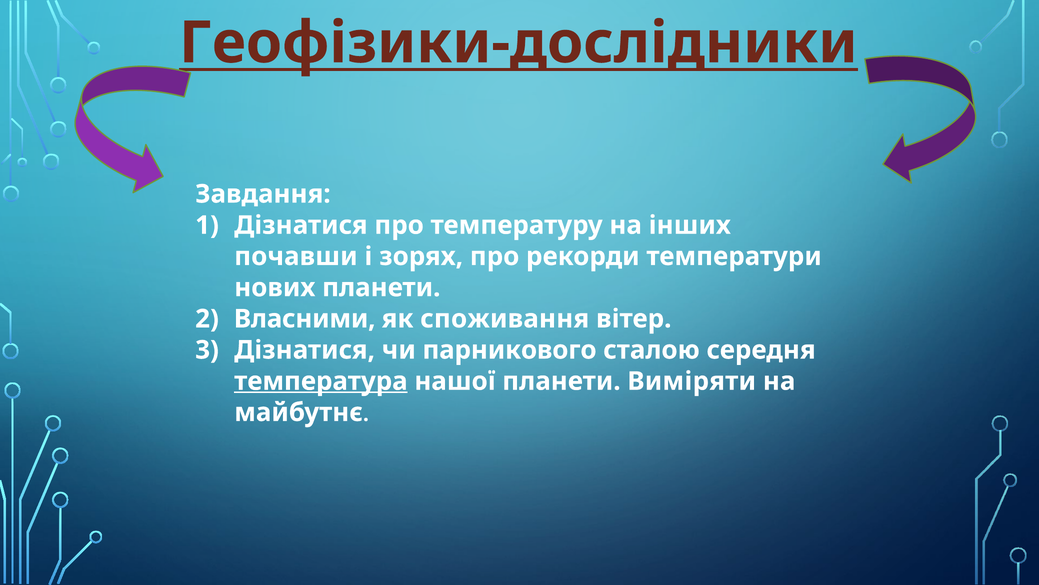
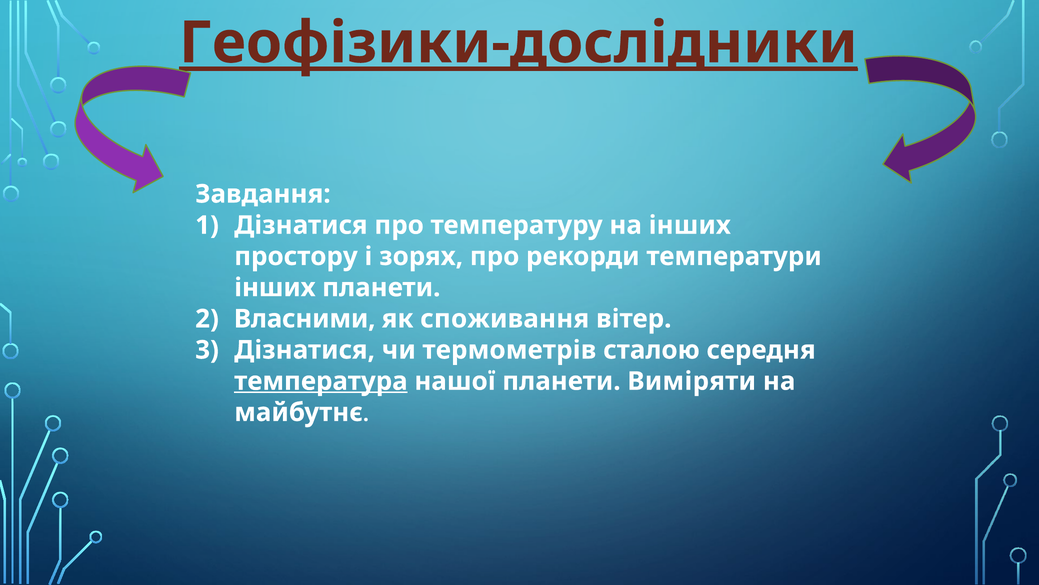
Геофізики-дослідники underline: none -> present (518, 43)
почавши: почавши -> простору (296, 256)
нових: нових -> інших (275, 287)
парникового: парникового -> термометрів (509, 350)
